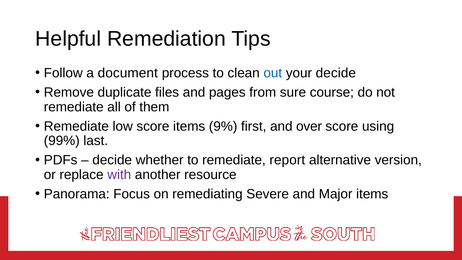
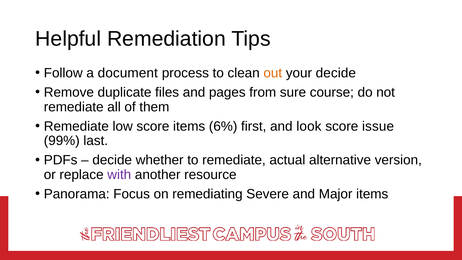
out colour: blue -> orange (273, 73)
9%: 9% -> 6% (223, 126)
over: over -> look (309, 126)
using: using -> issue (378, 126)
report: report -> actual (287, 160)
